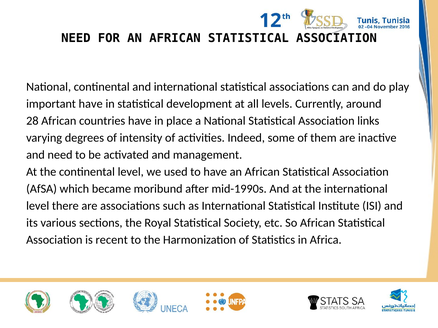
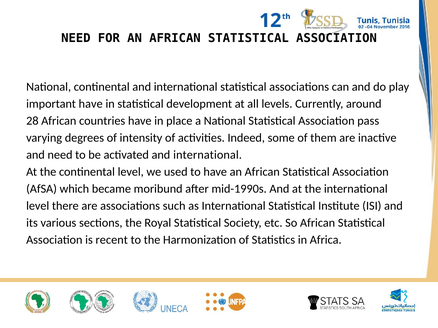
links: links -> pass (368, 121)
activated and management: management -> international (208, 155)
